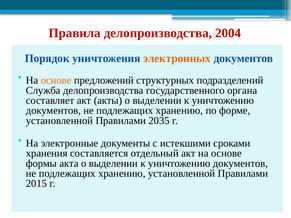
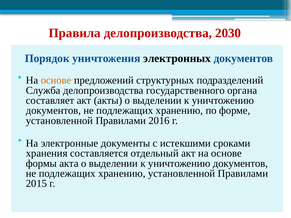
2004: 2004 -> 2030 (228, 33)
электронных colour: orange -> black (177, 58)
2035: 2035 -> 2016 (159, 121)
